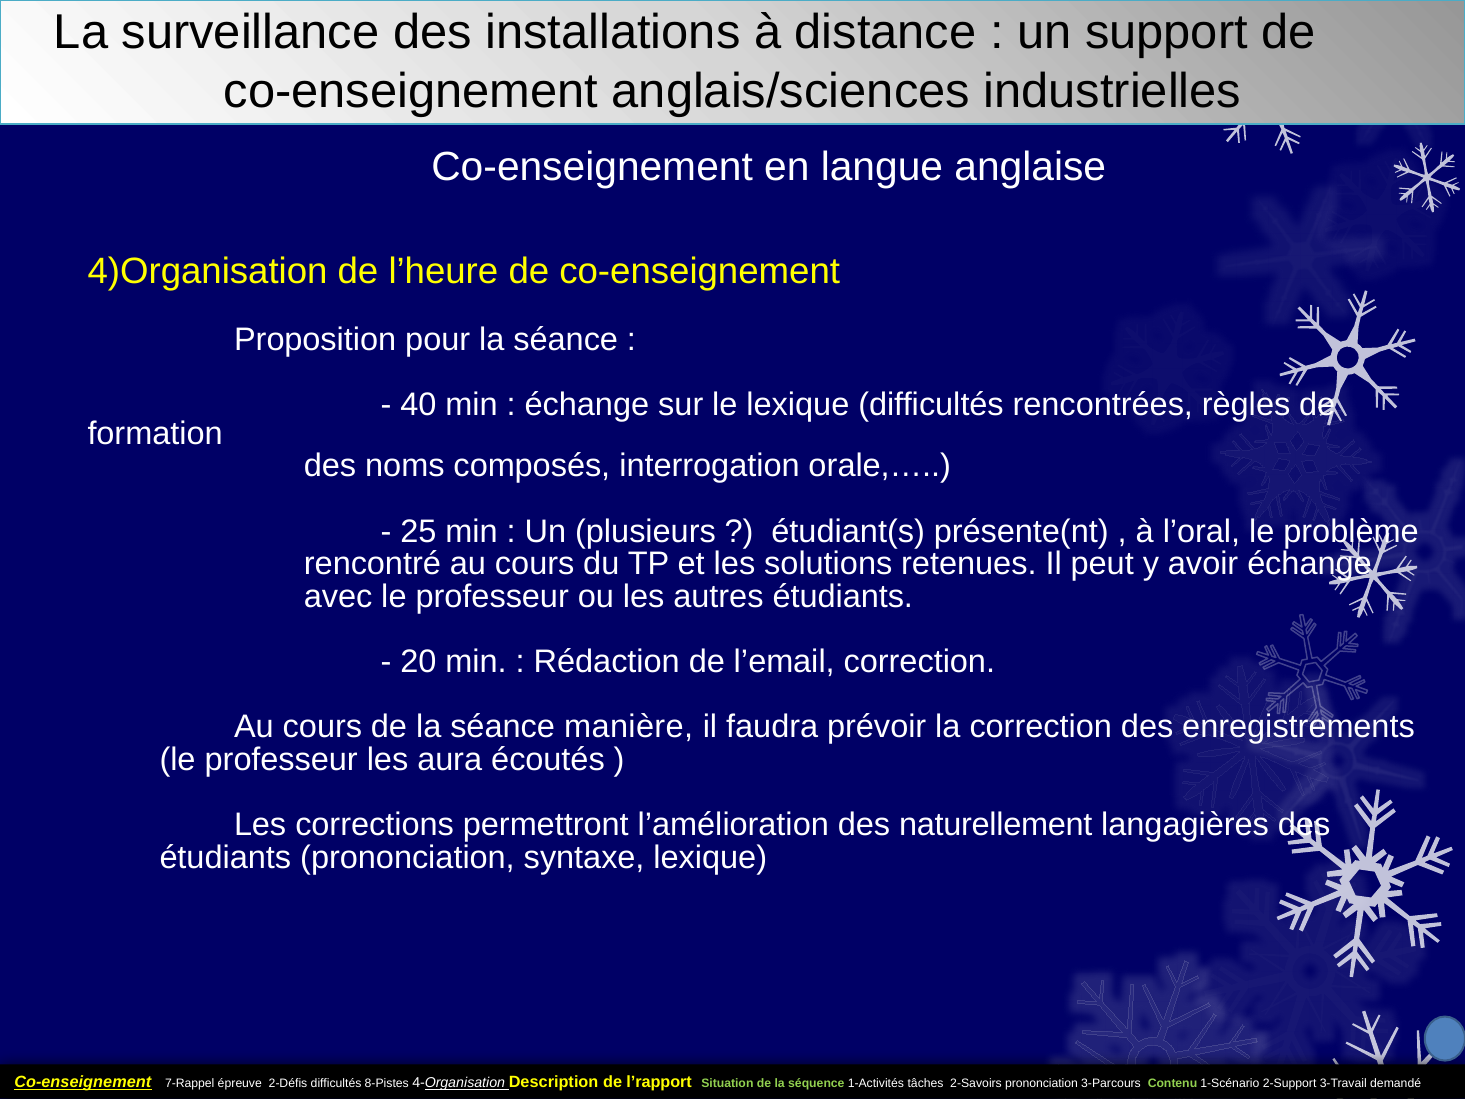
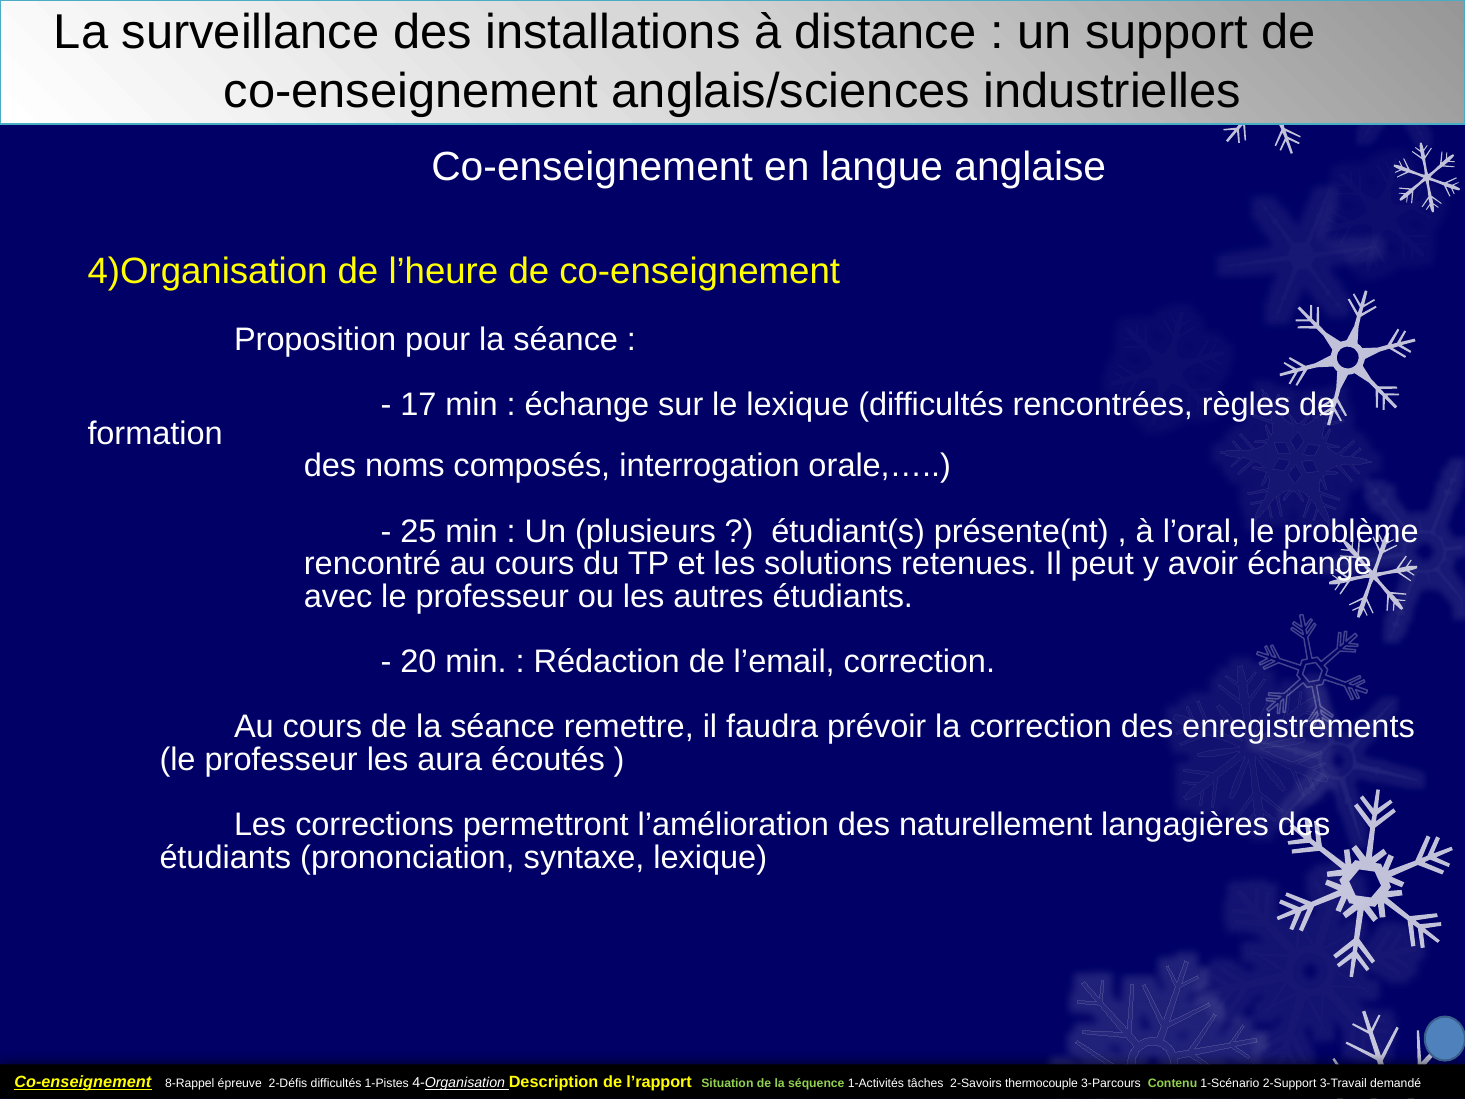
40: 40 -> 17 (418, 405)
manière: manière -> remettre (629, 727)
7-Rappel: 7-Rappel -> 8-Rappel (190, 1084)
8-Pistes: 8-Pistes -> 1-Pistes (387, 1084)
2-Savoirs prononciation: prononciation -> thermocouple (1042, 1084)
